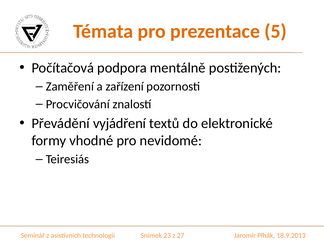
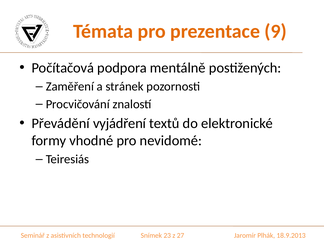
5: 5 -> 9 (276, 31)
zařízení: zařízení -> stránek (125, 87)
